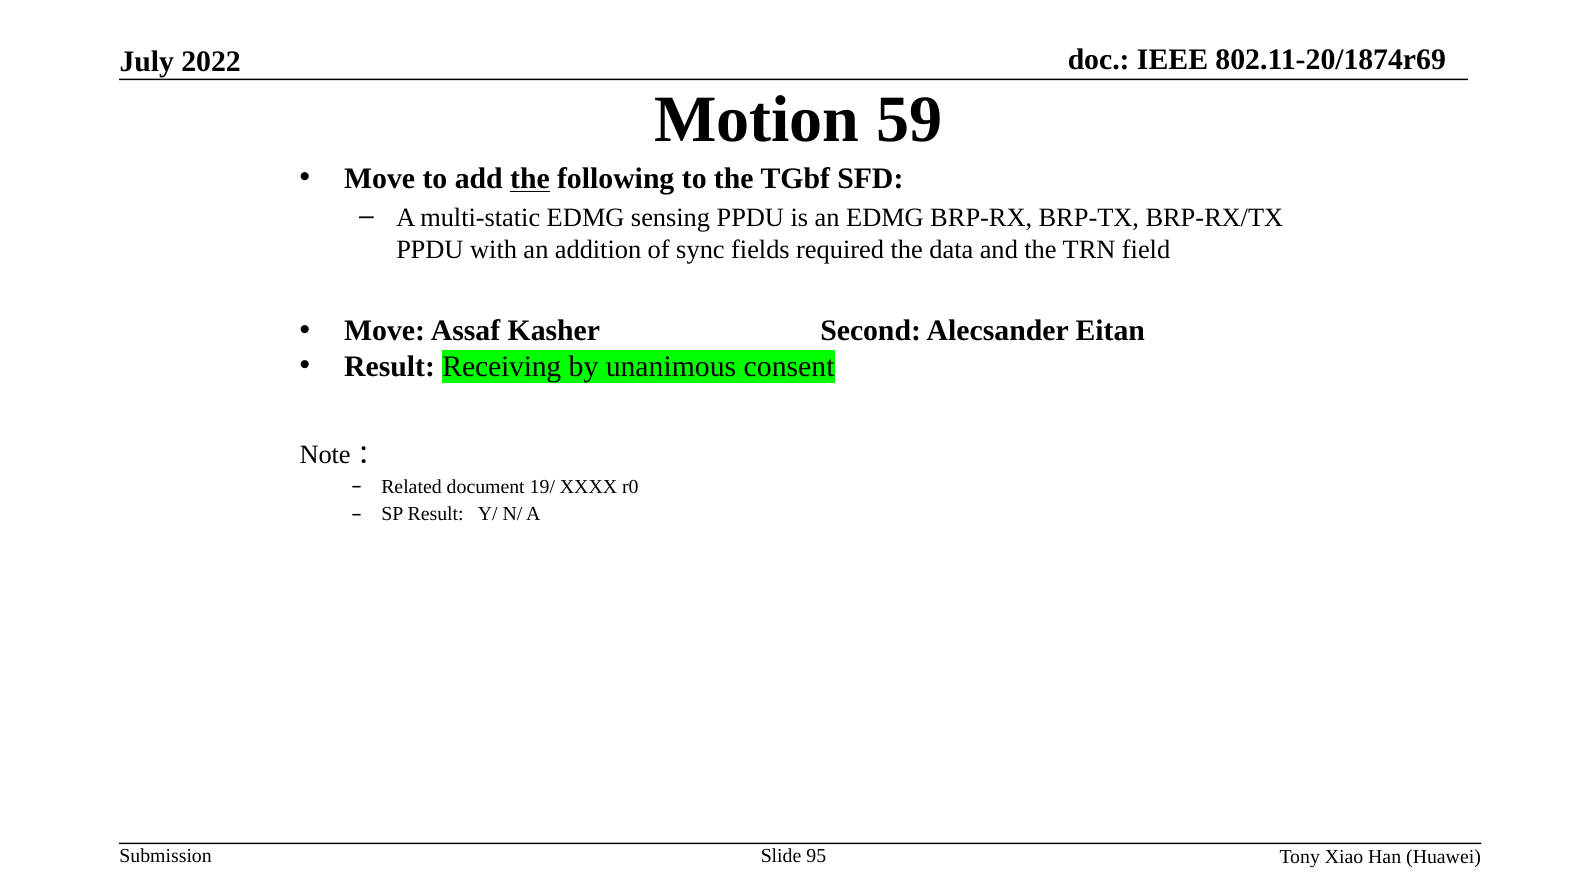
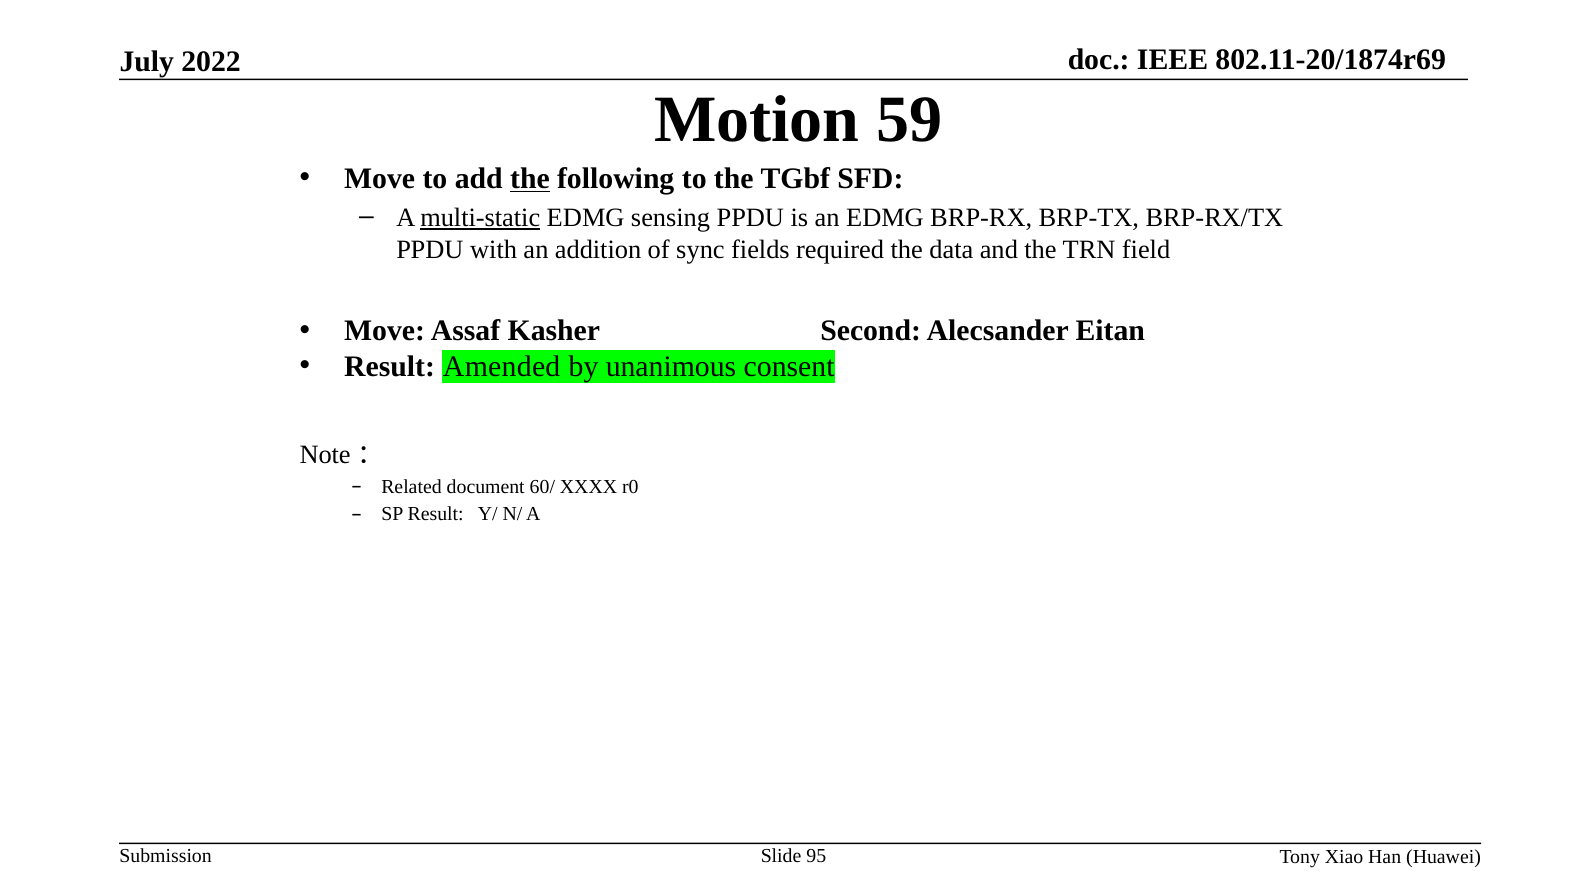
multi-static underline: none -> present (480, 217)
Receiving: Receiving -> Amended (502, 366)
19/: 19/ -> 60/ (542, 486)
